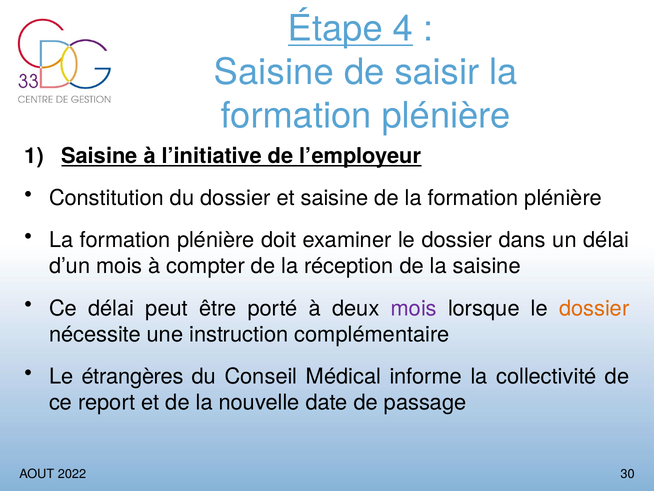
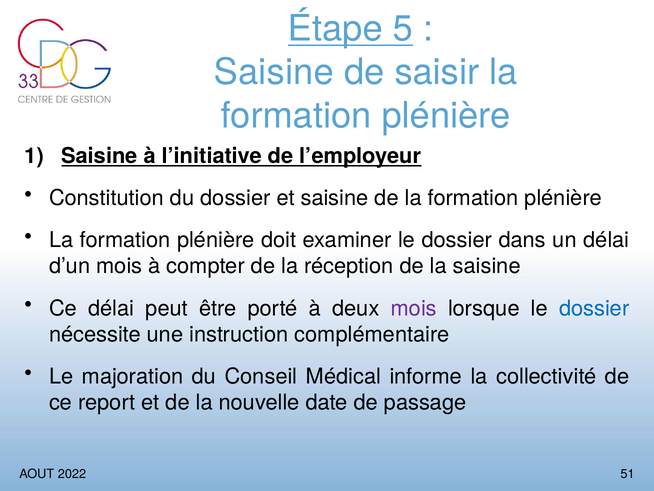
4: 4 -> 5 (403, 29)
dossier colour: orange -> blue (594, 308)
étrangères: étrangères -> majoration (133, 376)
30: 30 -> 51 (628, 473)
